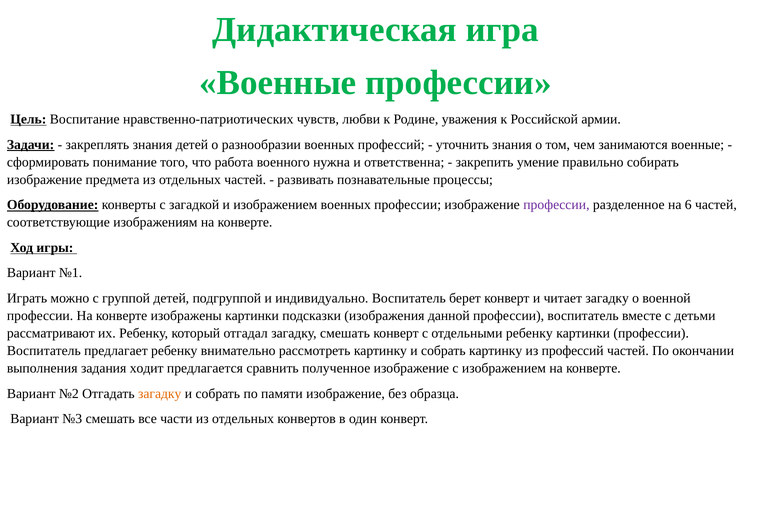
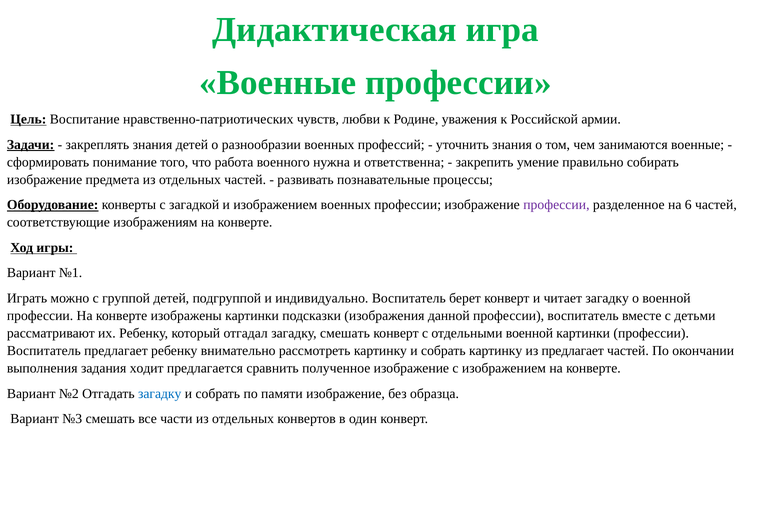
отдельными ребенку: ребенку -> военной (529, 333)
из профессий: профессий -> предлагает (573, 351)
загадку colour: orange -> blue (160, 394)
